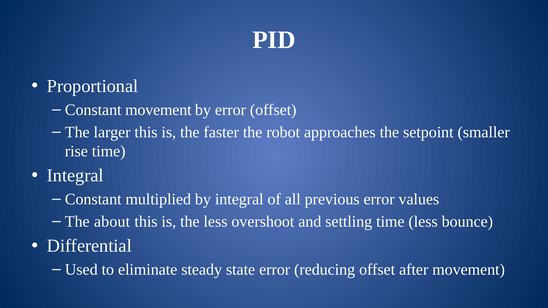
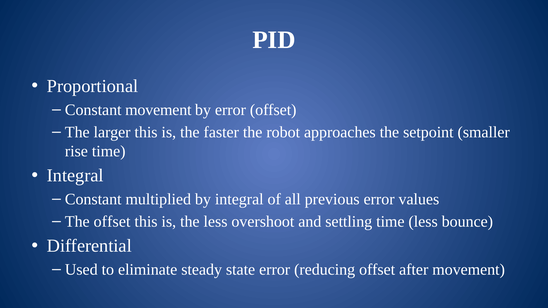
The about: about -> offset (112, 222)
